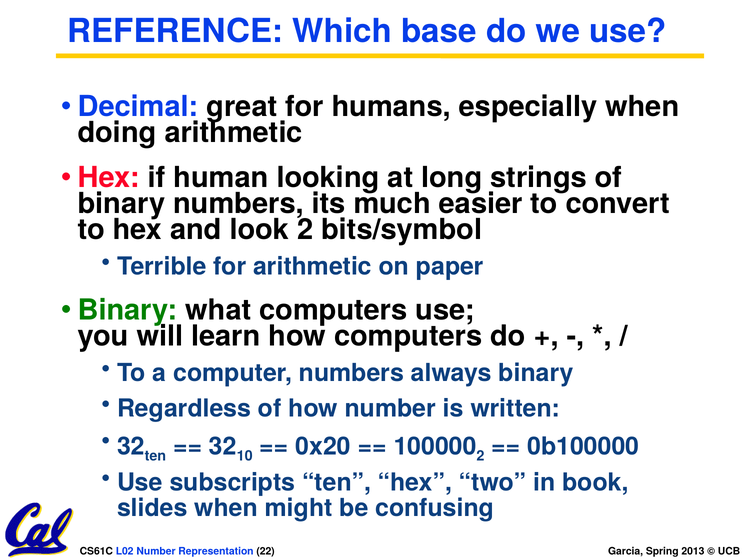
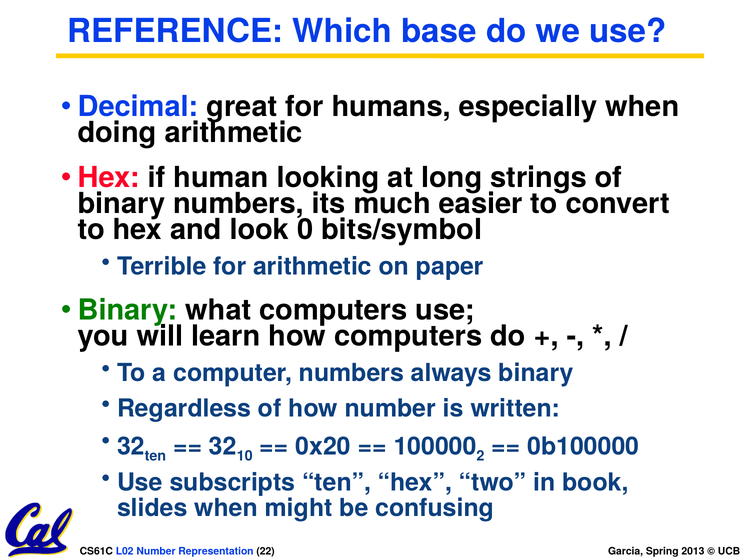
look 2: 2 -> 0 (305, 230)
